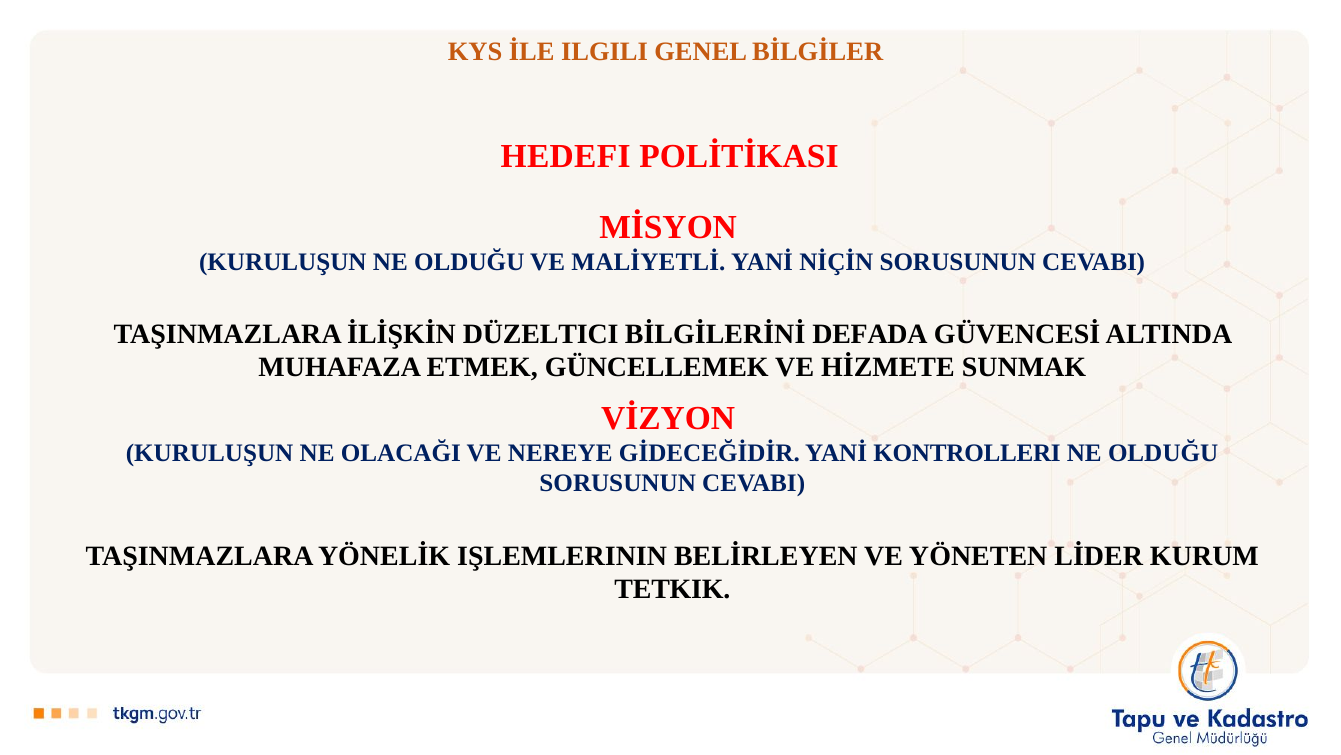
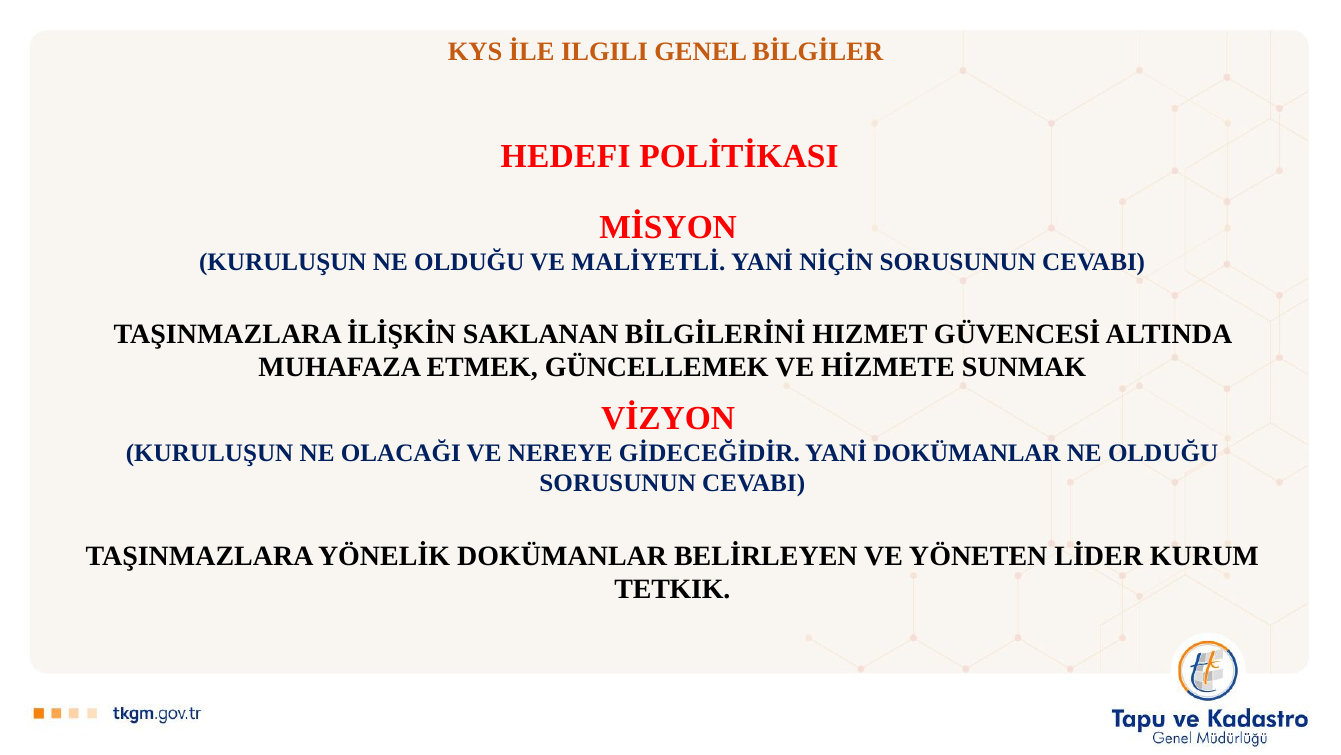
DÜZELTICI: DÜZELTICI -> SAKLANAN (541, 334)
DEFADA: DEFADA -> HIZMET (870, 334)
YANİ KONTROLLERI: KONTROLLERI -> DOKÜMANLAR (967, 453)
YÖNELİK IŞLEMLERININ: IŞLEMLERININ -> DOKÜMANLAR (562, 555)
